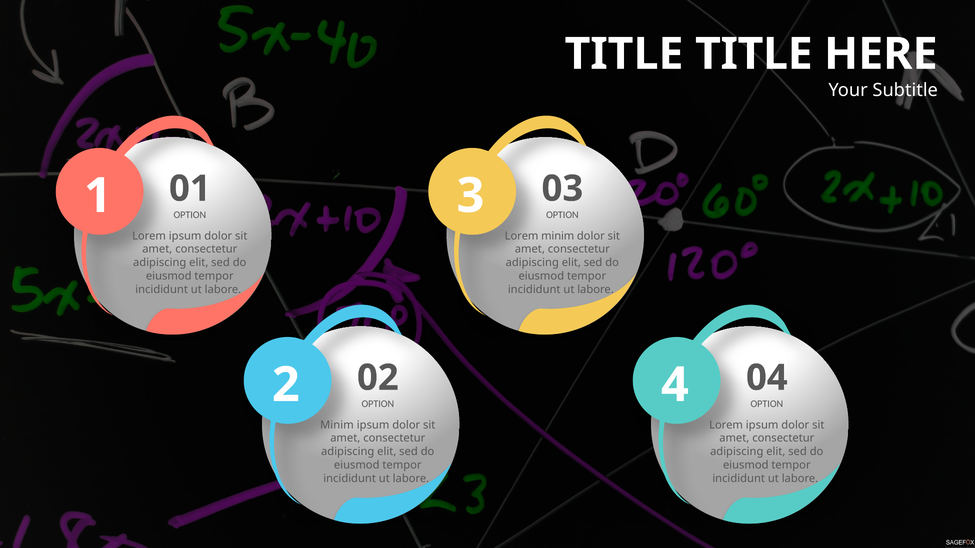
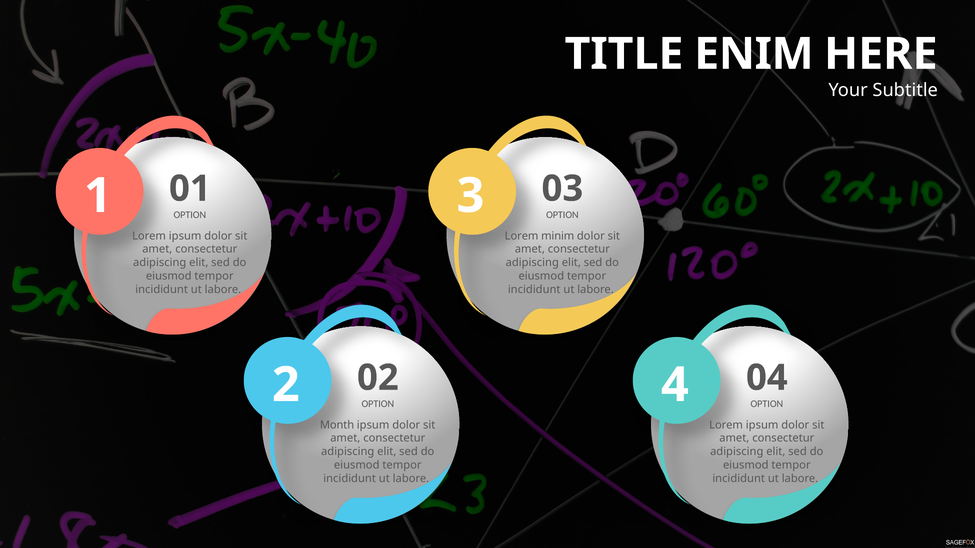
TITLE: TITLE -> ENIM (754, 54)
Minim: Minim -> Month (337, 425)
